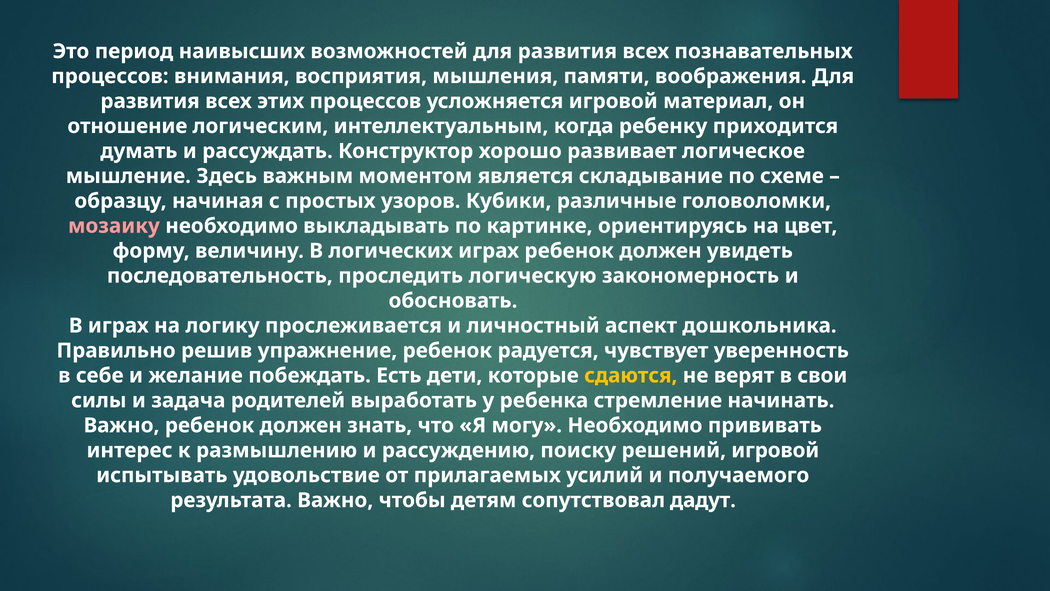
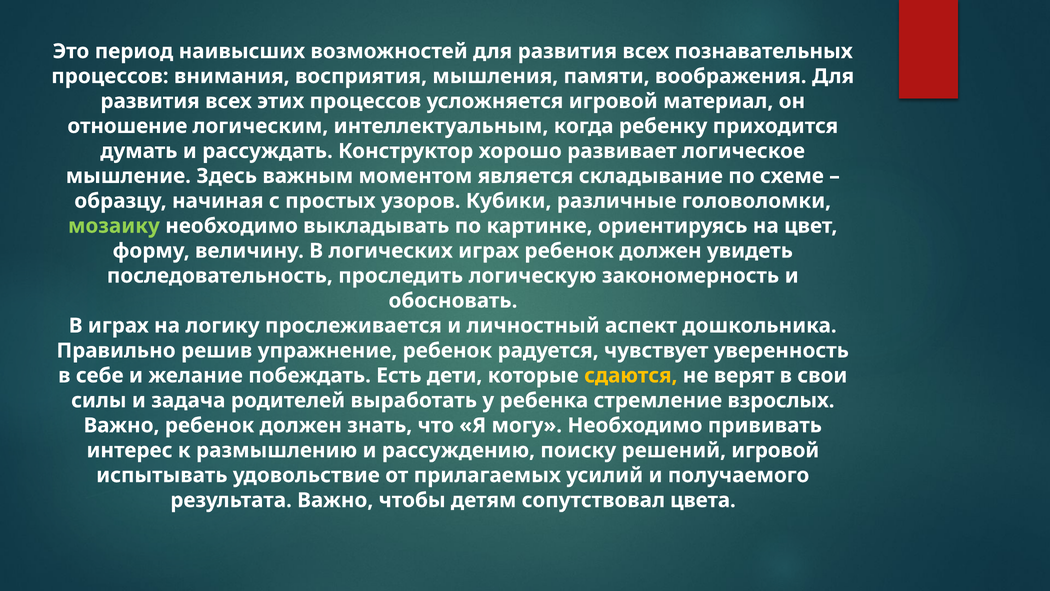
мозаику colour: pink -> light green (114, 226)
начинать: начинать -> взрослых (781, 400)
дадут: дадут -> цвета (703, 500)
